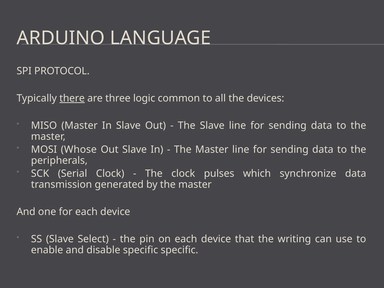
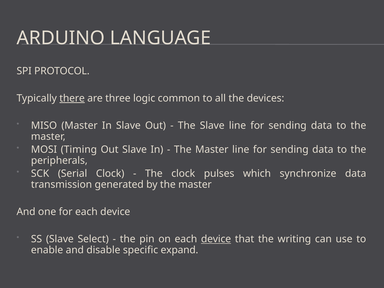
Whose: Whose -> Timing (79, 150)
device underline: none -> present (216, 239)
specific specific: specific -> expand (179, 250)
